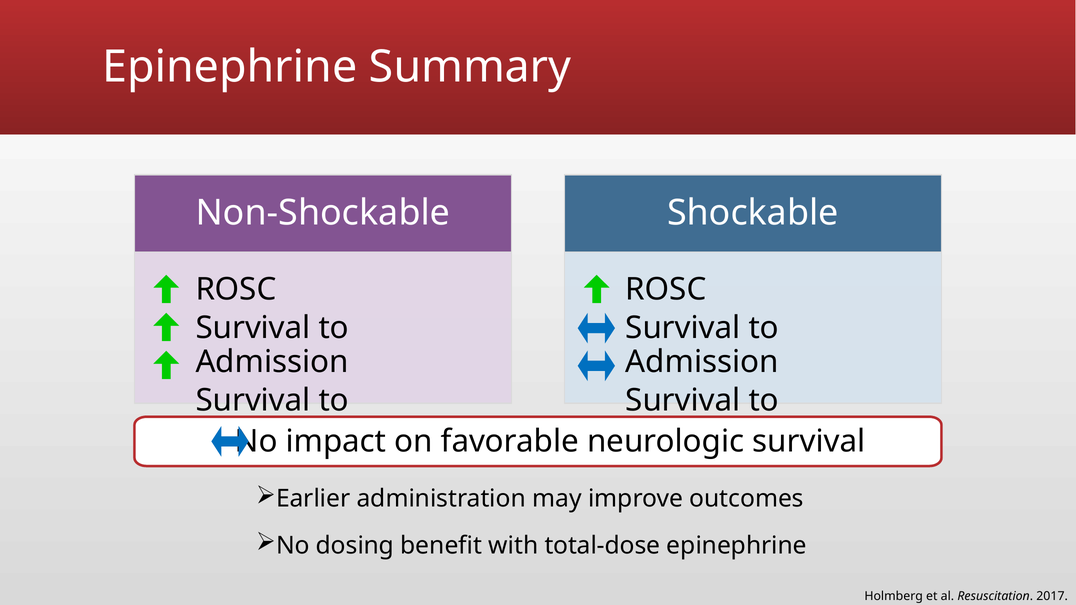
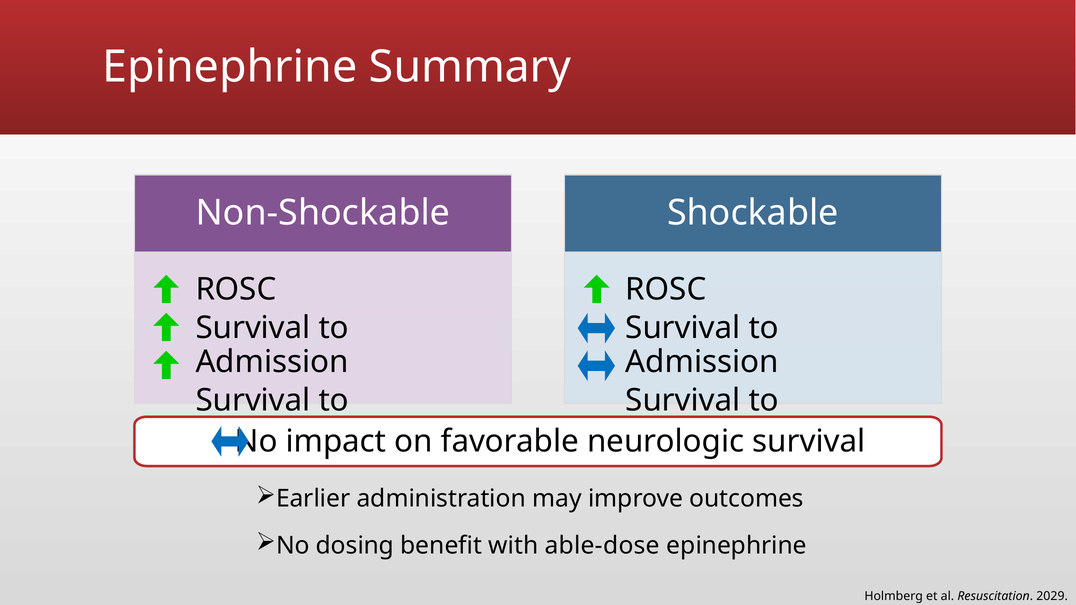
total-dose: total-dose -> able-dose (602, 546)
2017: 2017 -> 2029 (1052, 596)
